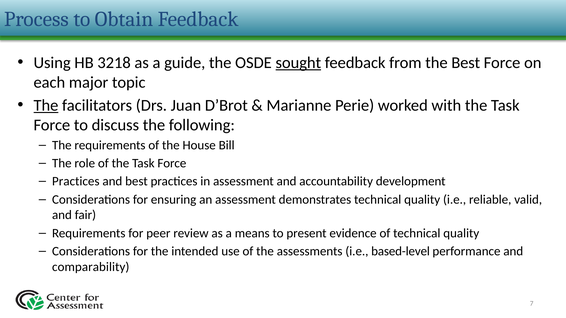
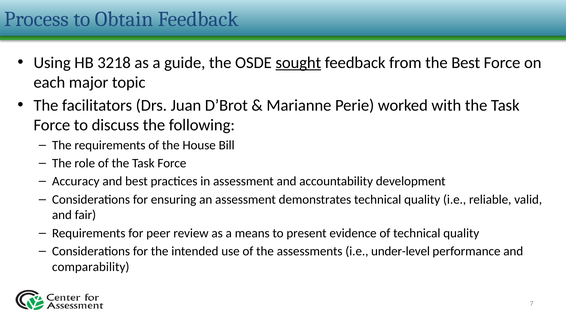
The underline: present -> none (46, 106)
Practices: Practices -> Accuracy (76, 182)
based-level: based-level -> under-level (401, 252)
